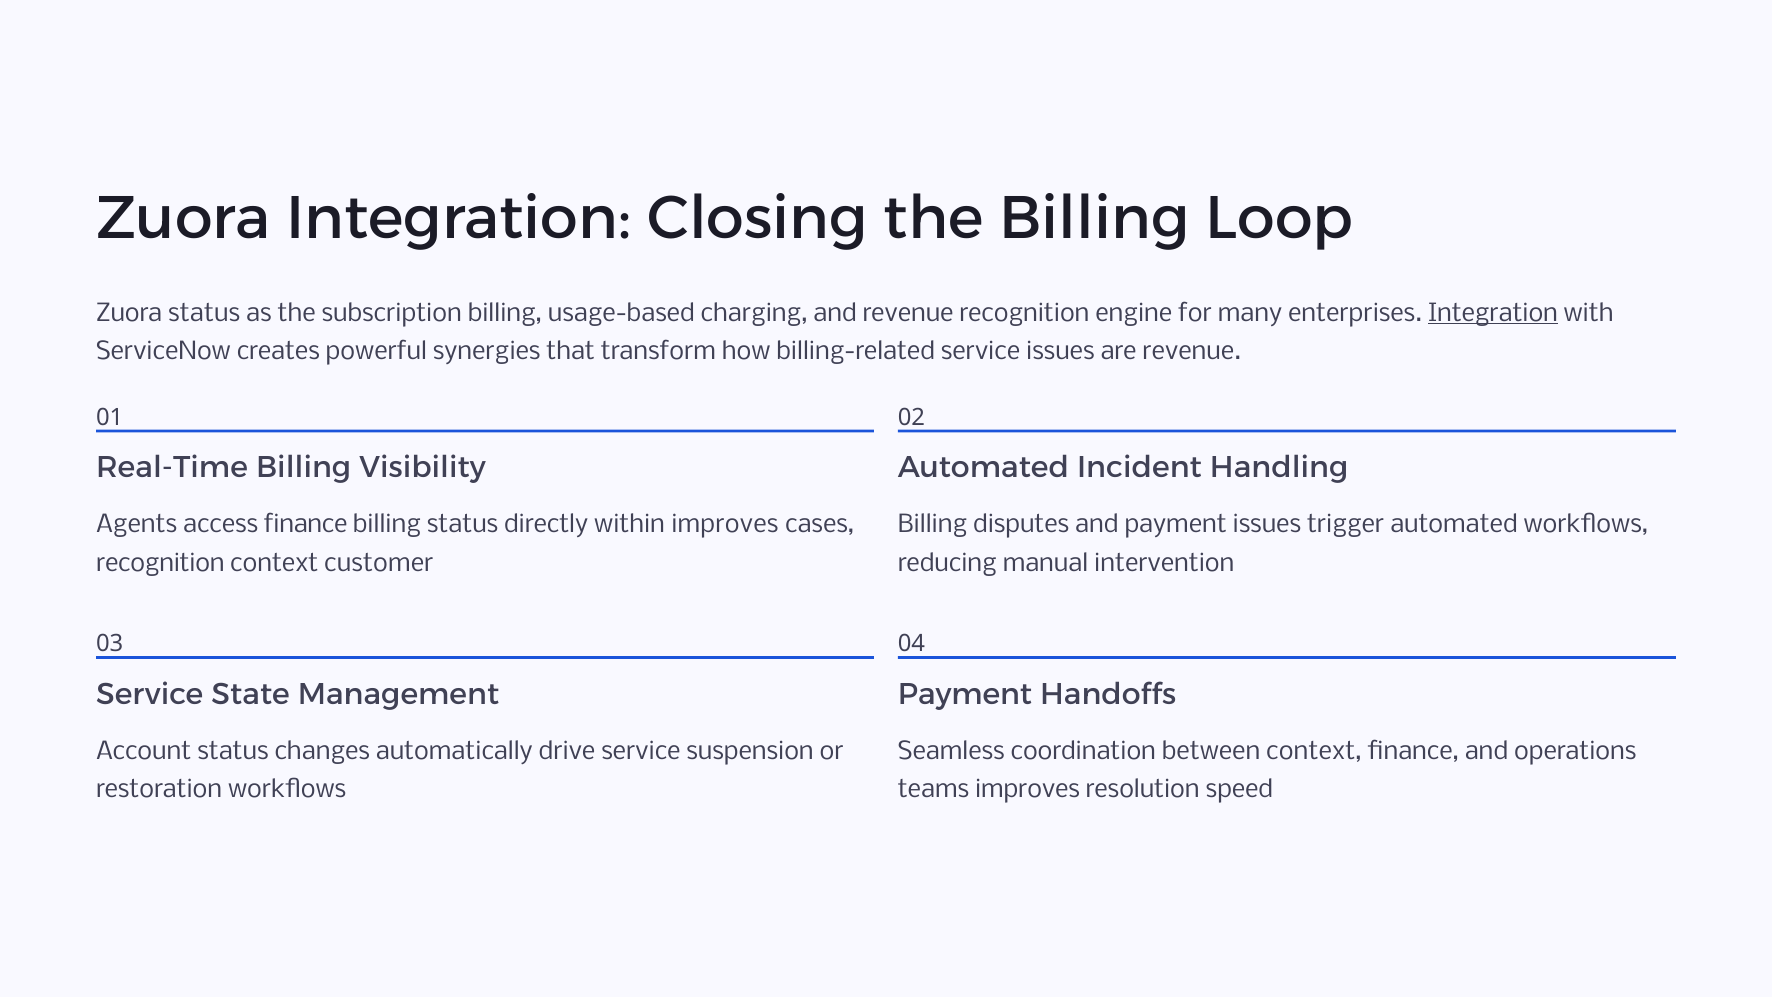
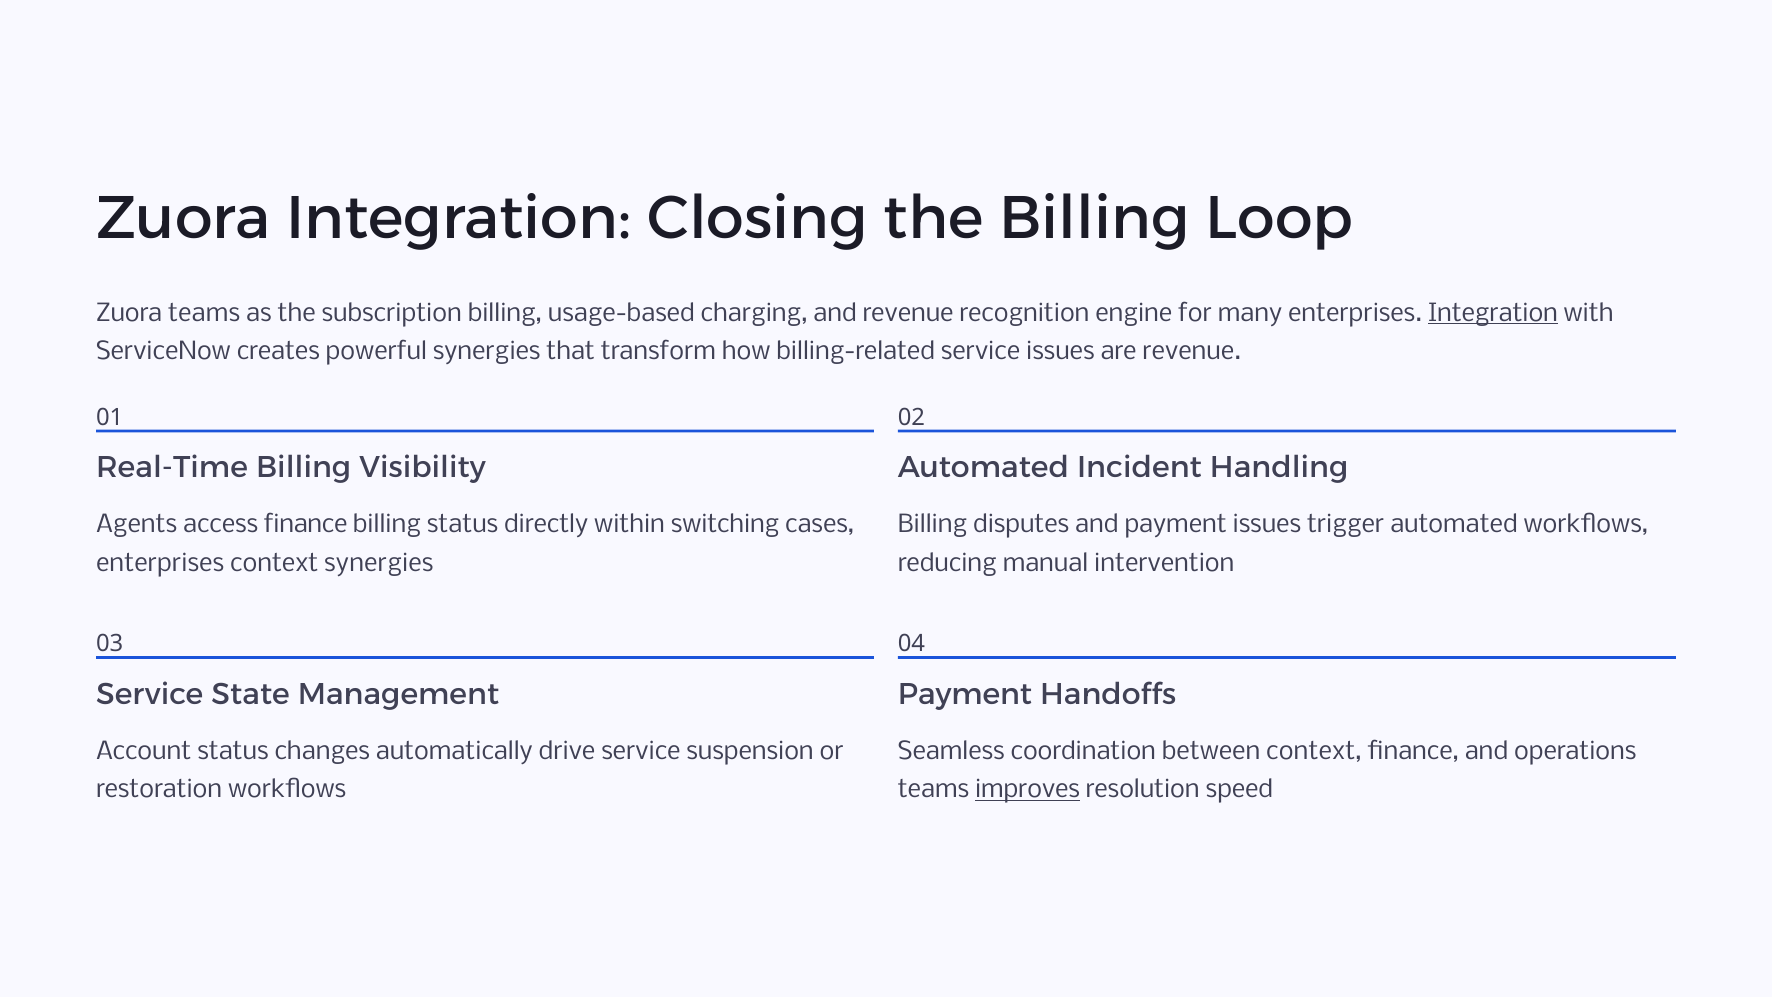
Zuora status: status -> teams (204, 313)
within improves: improves -> switching (725, 525)
recognition: recognition -> enterprises (160, 563)
context customer: customer -> synergies (379, 563)
improves underline: none -> present (1028, 790)
